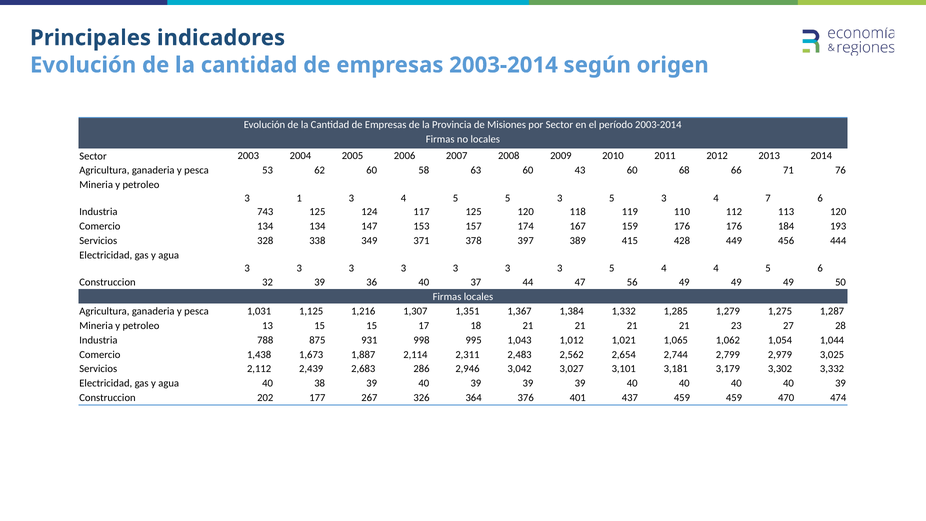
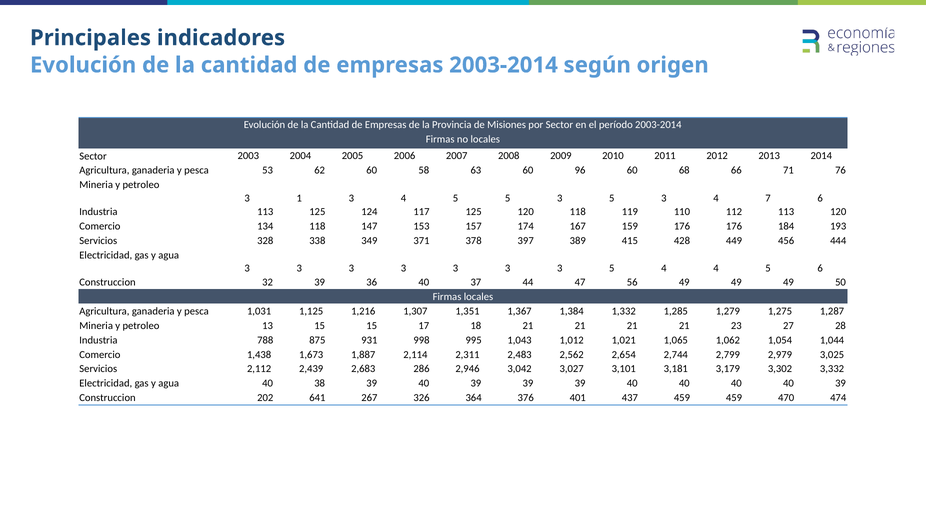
43: 43 -> 96 (580, 170)
Industria 743: 743 -> 113 (265, 212)
134 134: 134 -> 118 (317, 226)
177: 177 -> 641 (317, 398)
